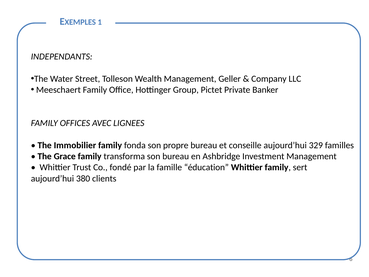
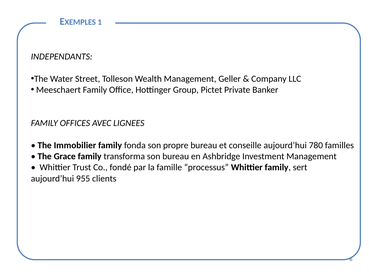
329: 329 -> 780 (316, 145)
éducation: éducation -> processus (206, 167)
380: 380 -> 955 (83, 178)
